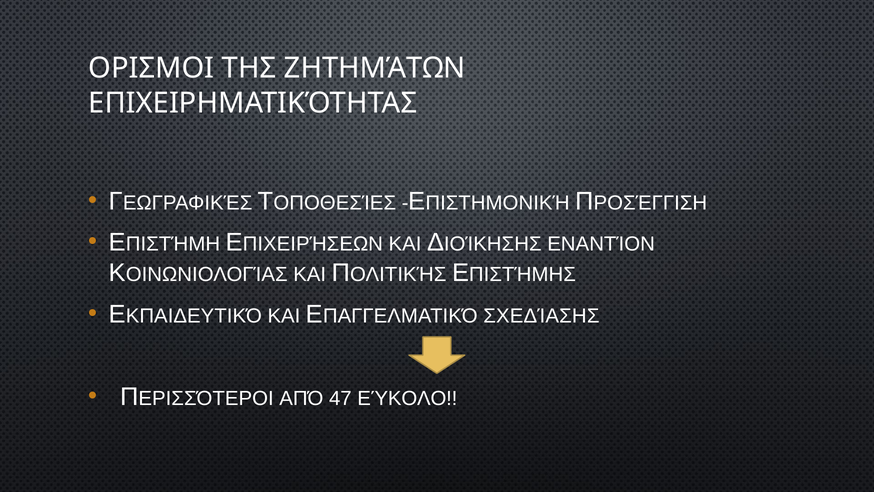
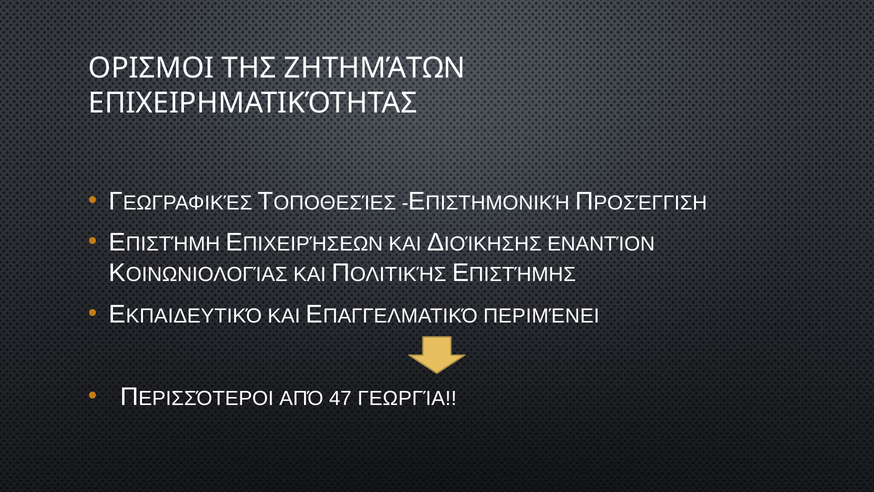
ΣΧΕΔΊΑΣΗΣ: ΣΧΕΔΊΑΣΗΣ -> ΠΕΡΙΜΈΝΕΙ (541, 316)
ΕΎΚΟΛΟ: ΕΎΚΟΛΟ -> ΓΕΩΡΓΊΑ (407, 398)
